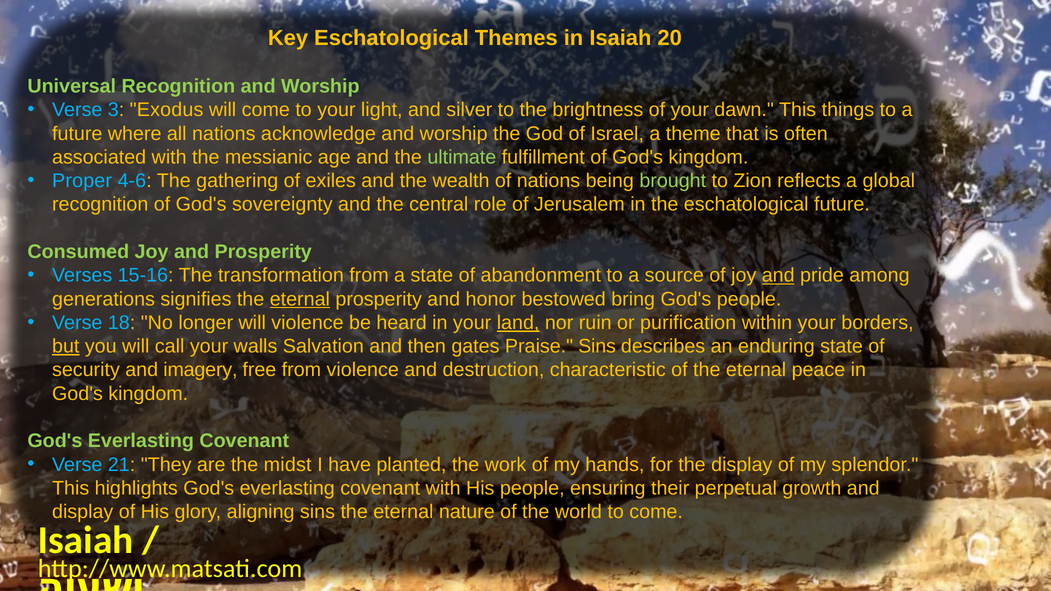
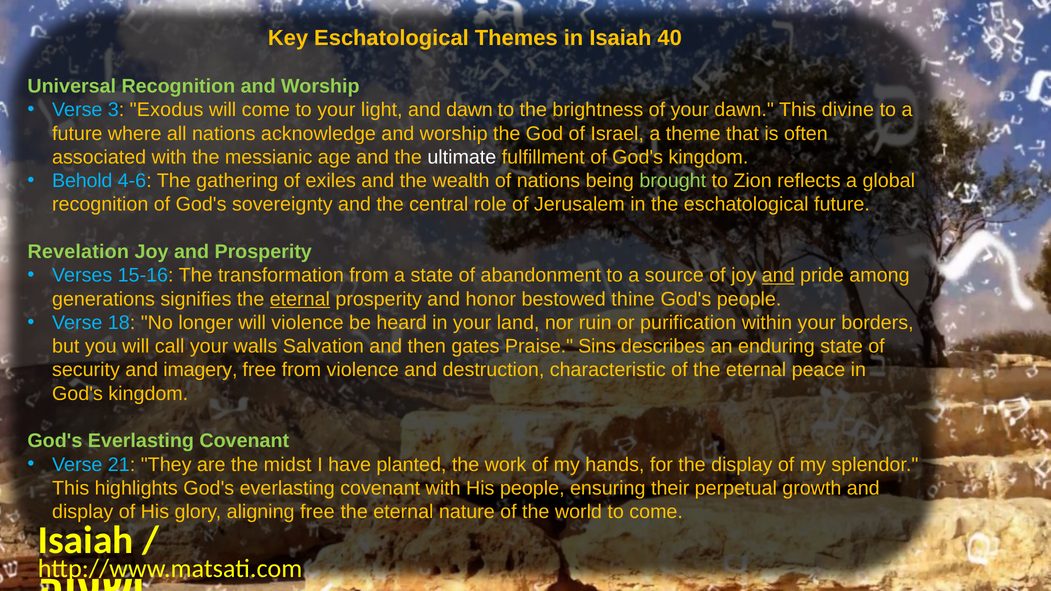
20: 20 -> 40 (670, 38)
and silver: silver -> dawn (469, 110)
things: things -> divine (848, 110)
ultimate colour: light green -> white (462, 157)
Proper: Proper -> Behold (82, 181)
Consumed: Consumed -> Revelation (78, 252)
bring: bring -> thine (633, 299)
land underline: present -> none (518, 323)
but underline: present -> none (66, 346)
aligning sins: sins -> free (317, 512)
